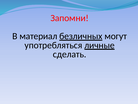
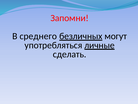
материал: материал -> среднего (38, 36)
